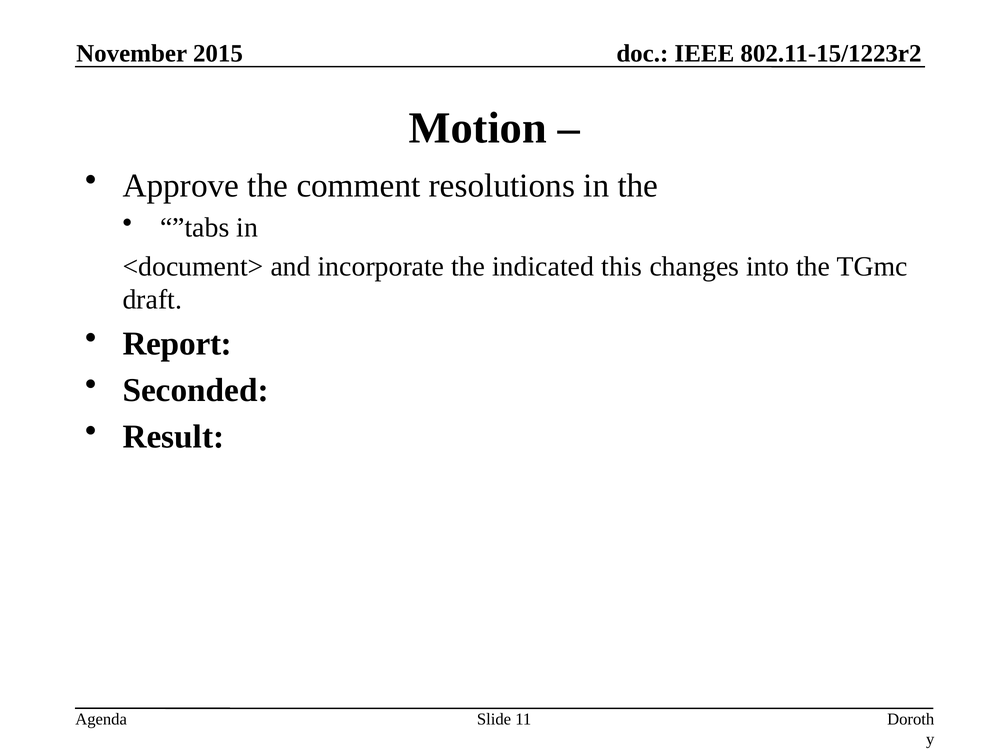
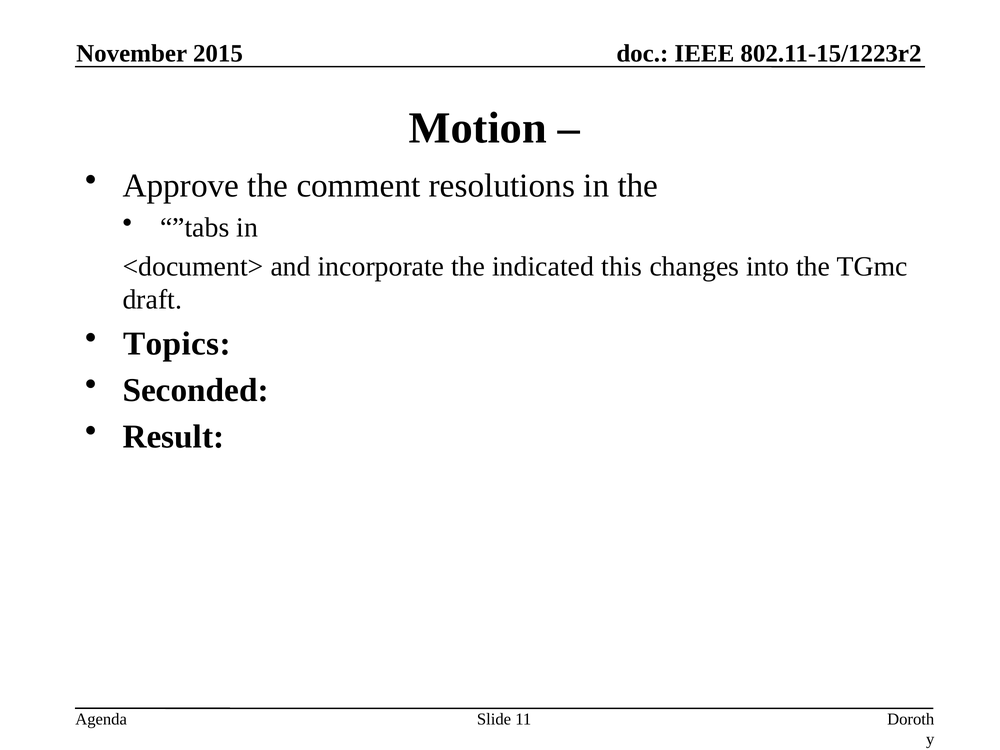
Report: Report -> Topics (177, 344)
